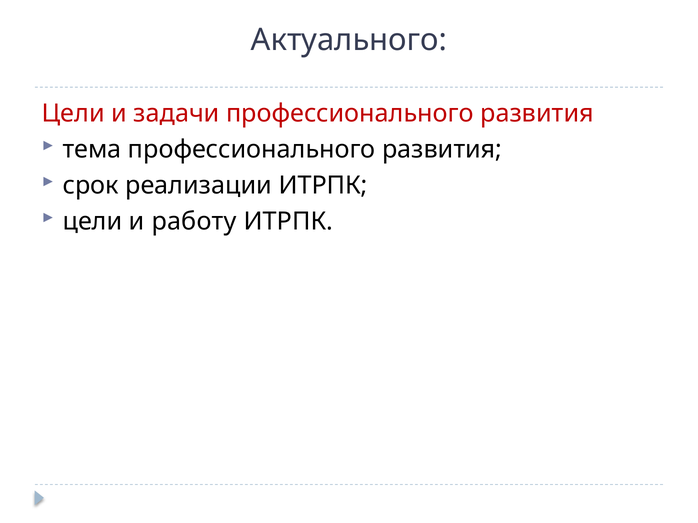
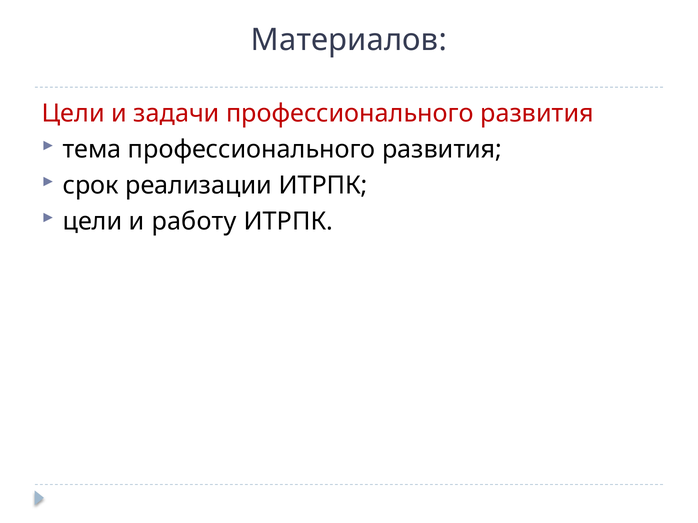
Актуального: Актуального -> Материалов (349, 40)
